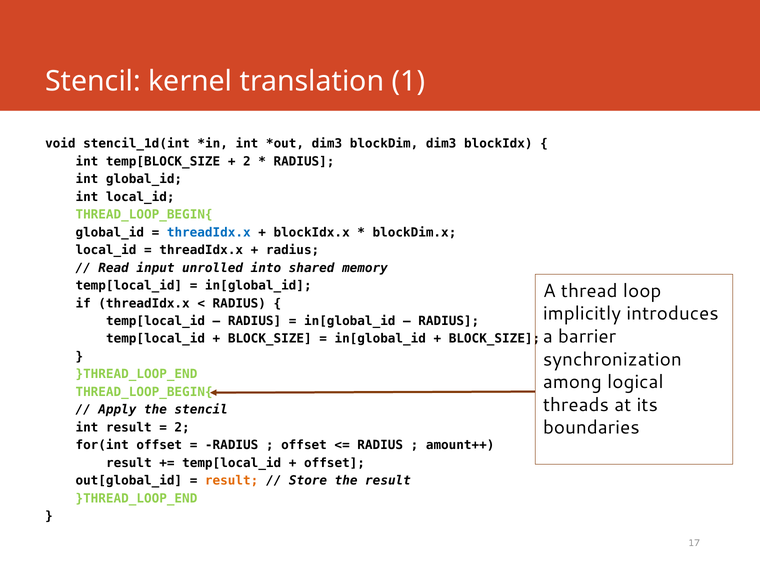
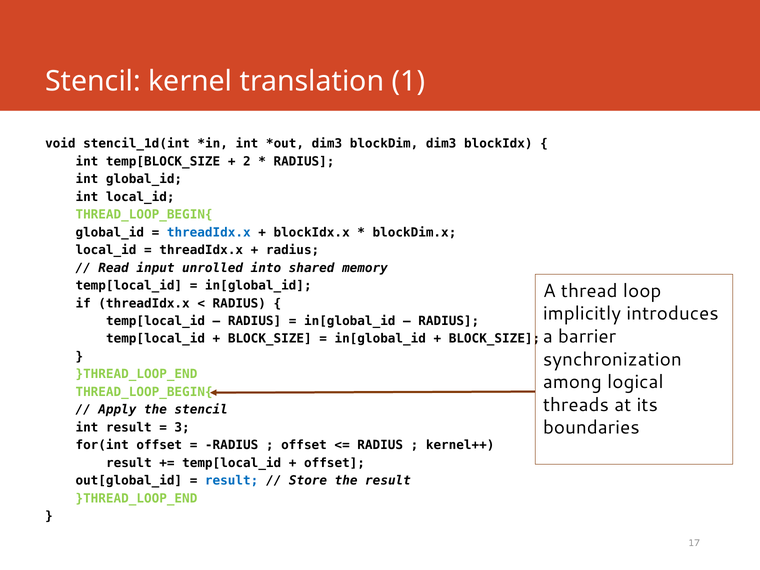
2: 2 -> 3 (182, 428)
amount++: amount++ -> kernel++ (460, 445)
result colour: orange -> blue (232, 481)
